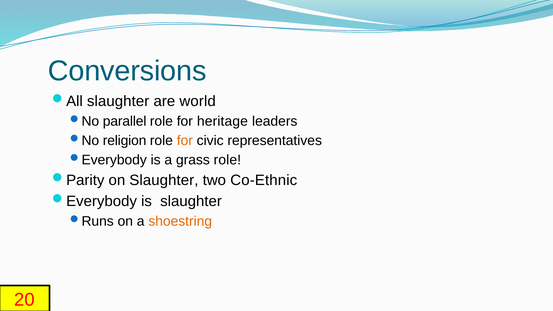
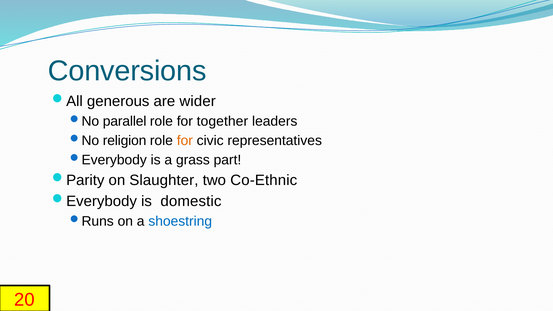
slaughter: slaughter -> generous (118, 101)
world: world -> wider (198, 101)
heritage: heritage -> together (222, 121)
grass role: role -> part (227, 160)
is slaughter: slaughter -> domestic (191, 201)
shoestring colour: orange -> blue (180, 221)
